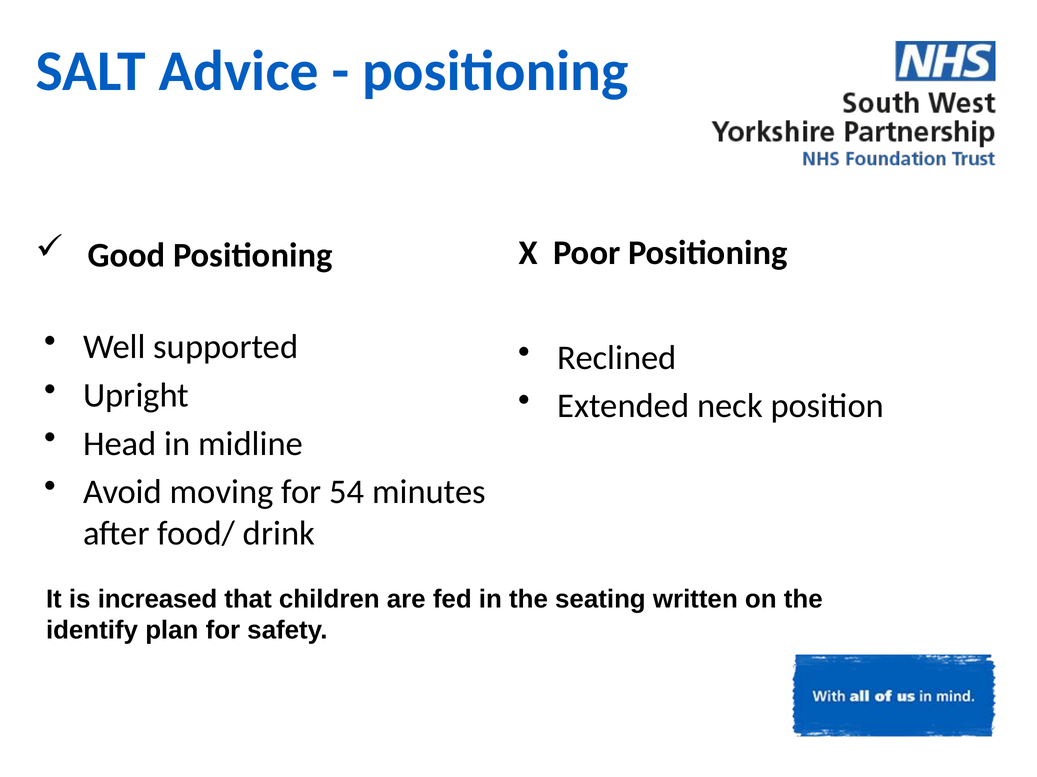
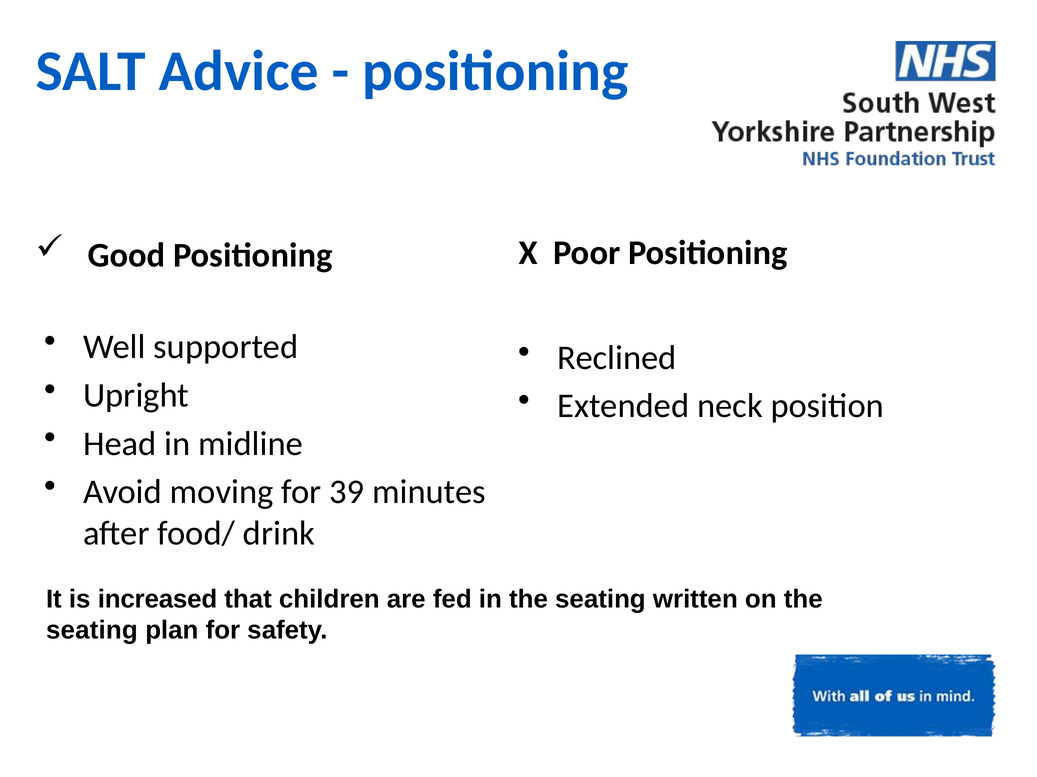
54: 54 -> 39 (347, 492)
identify: identify -> seating (92, 631)
